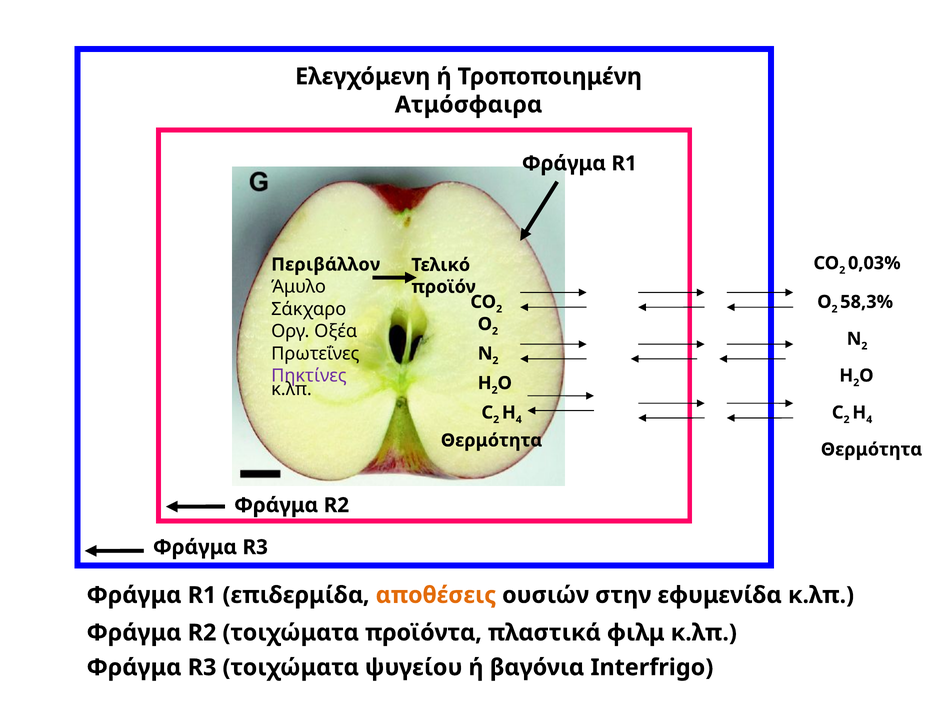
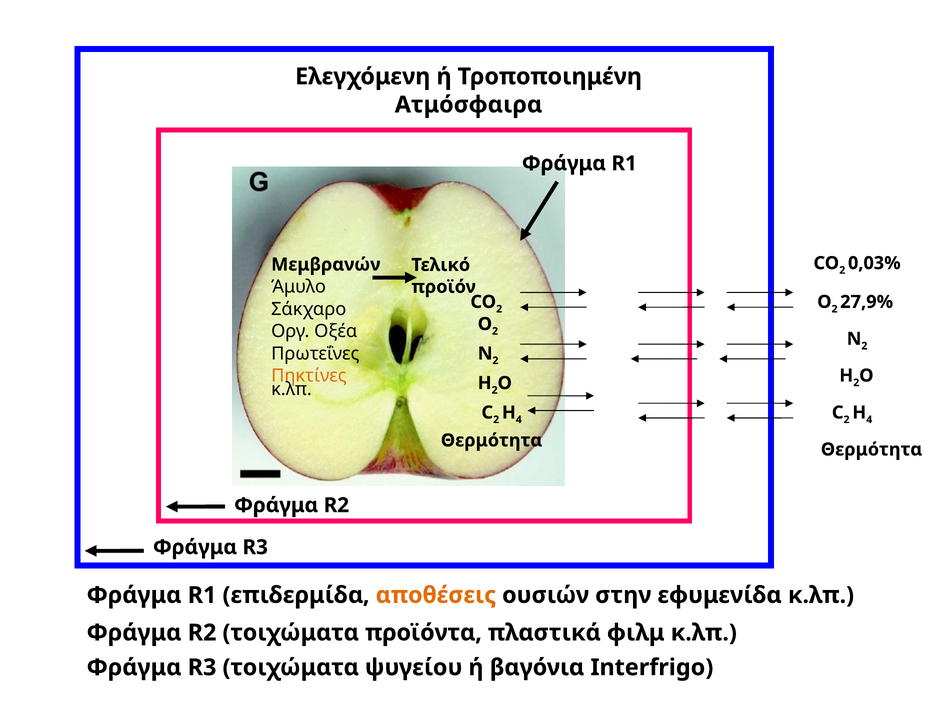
Περιβάλλον: Περιβάλλον -> Μεμβρανών (326, 264)
58,3%: 58,3% -> 27,9% (867, 302)
Πηκτίνες colour: purple -> orange (309, 376)
